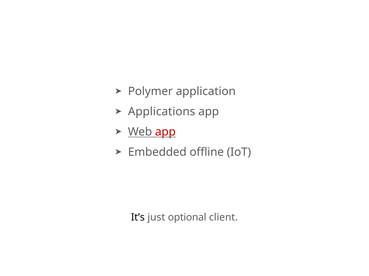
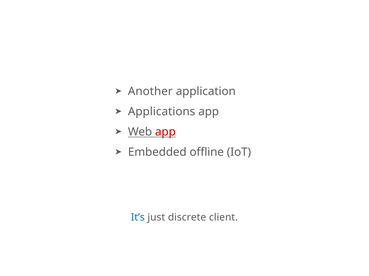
Polymer: Polymer -> Another (150, 92)
It’s colour: black -> blue (138, 218)
optional: optional -> discrete (187, 218)
